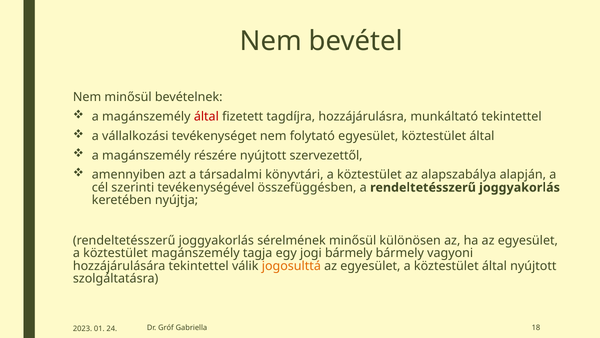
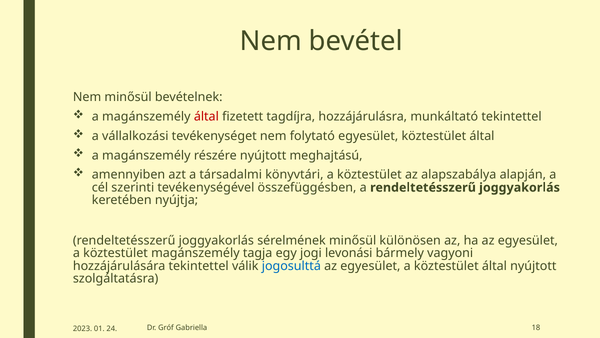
szervezettől: szervezettől -> meghajtású (326, 155)
jogi bármely: bármely -> levonási (349, 253)
jogosulttá colour: orange -> blue (291, 266)
